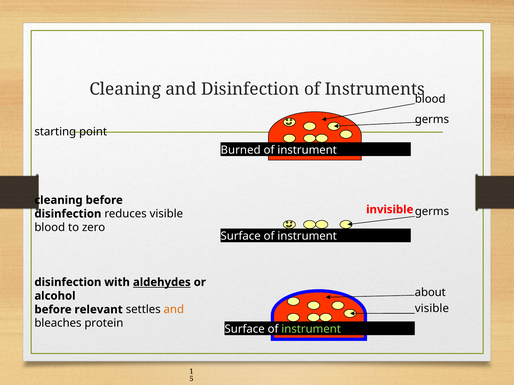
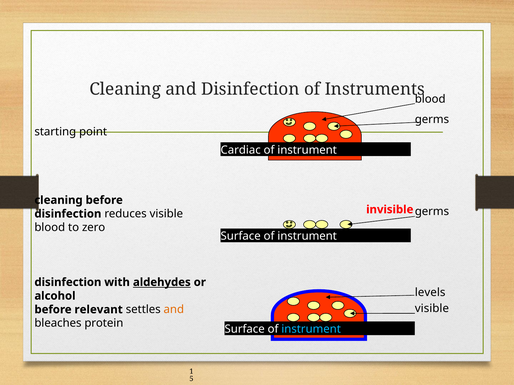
Burned: Burned -> Cardiac (241, 150)
about: about -> levels (430, 293)
instrument colour: light green -> light blue (311, 330)
